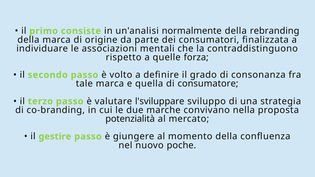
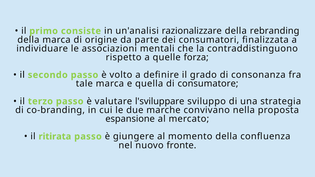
normalmente: normalmente -> razionalizzare (192, 31)
potenzialità: potenzialità -> espansione (130, 119)
gestire: gestire -> ritirata (55, 137)
poche: poche -> fronte (181, 145)
